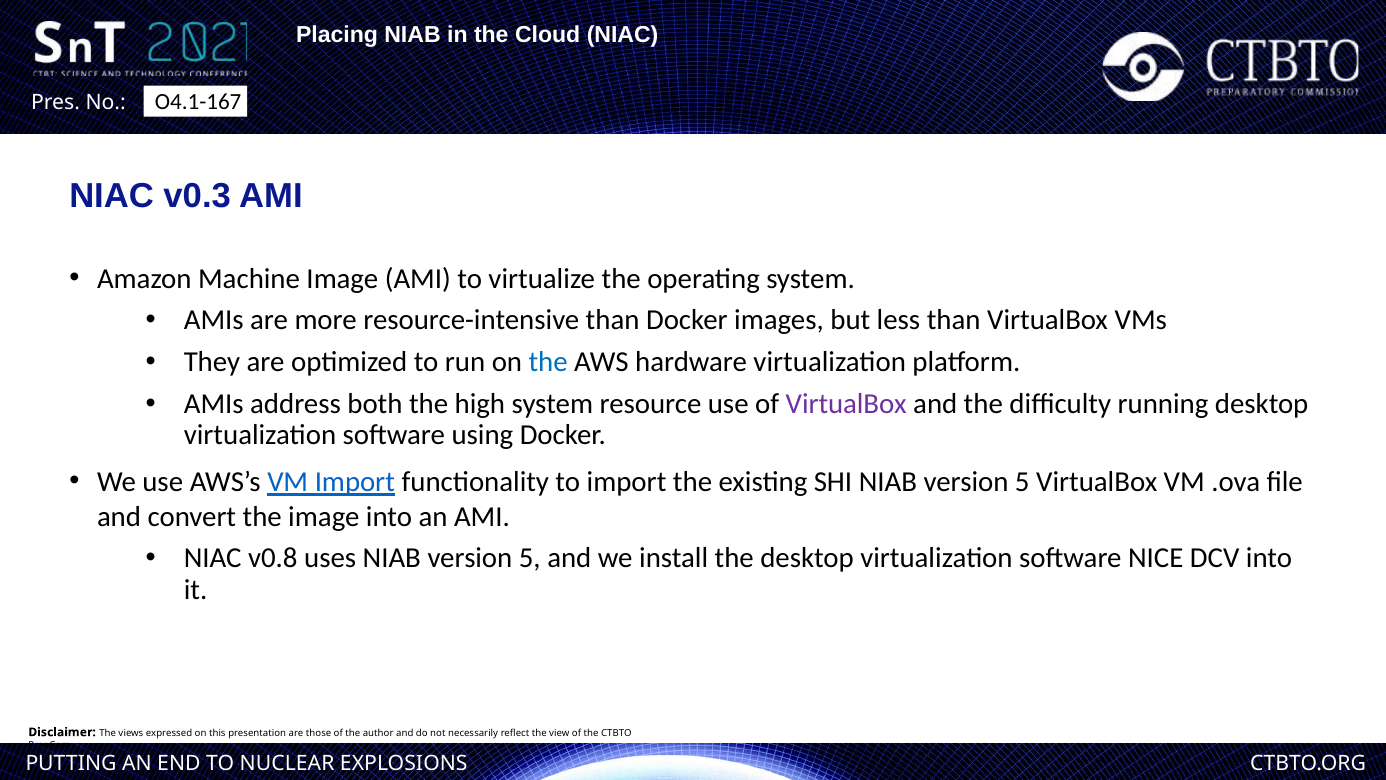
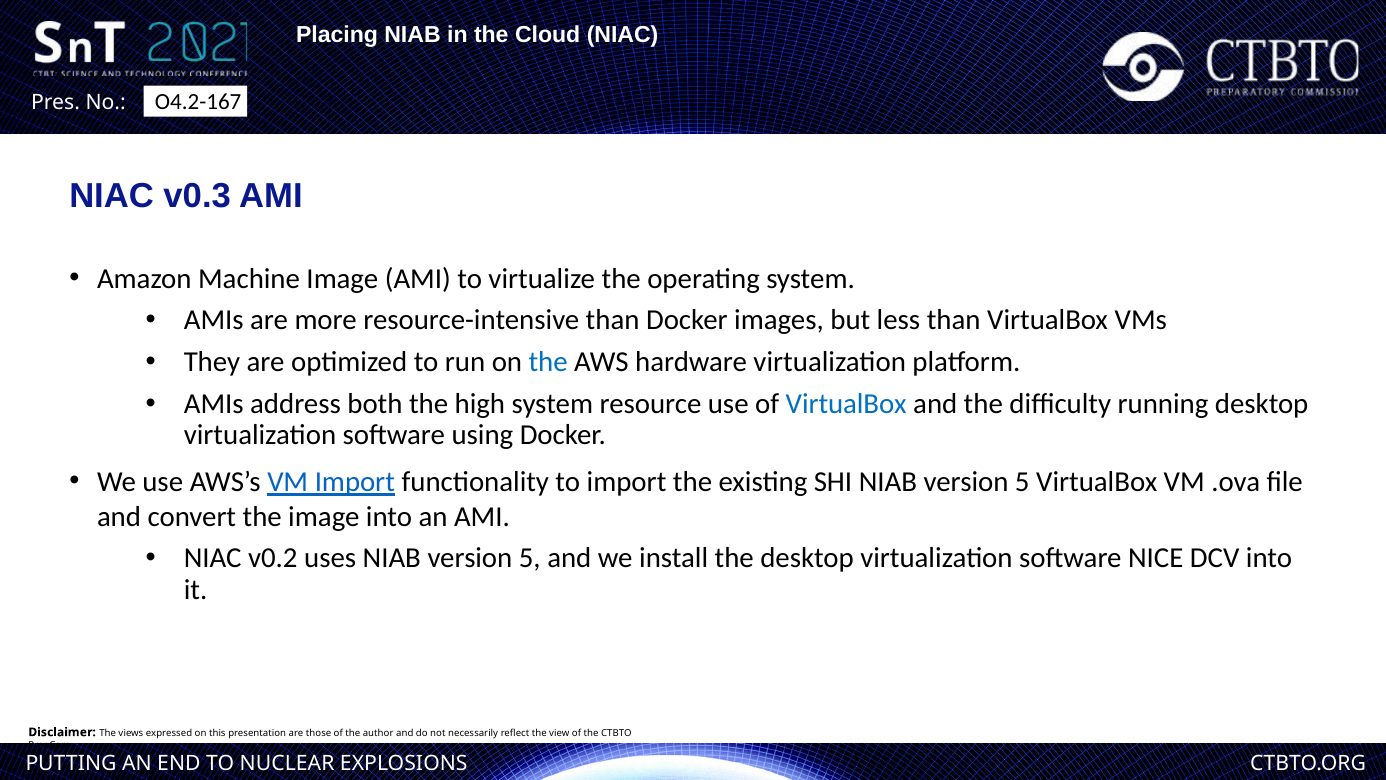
O4.1-167: O4.1-167 -> O4.2-167 (198, 102)
VirtualBox colour: purple -> blue (846, 404)
v0.8: v0.8 -> v0.2 (273, 558)
